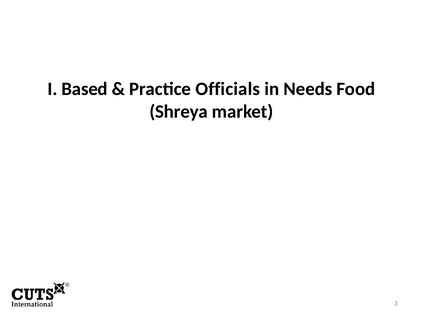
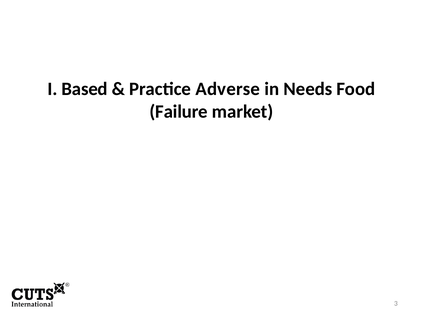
Officials: Officials -> Adverse (228, 89)
Shreya: Shreya -> Failure (179, 111)
